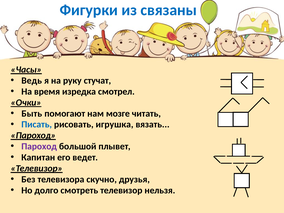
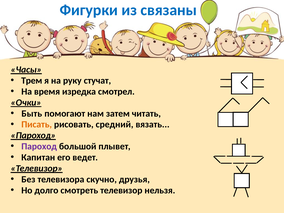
Ведь: Ведь -> Трем (32, 81)
мозге: мозге -> затем (118, 113)
Писать colour: blue -> orange (37, 124)
игрушка: игрушка -> средний (115, 124)
